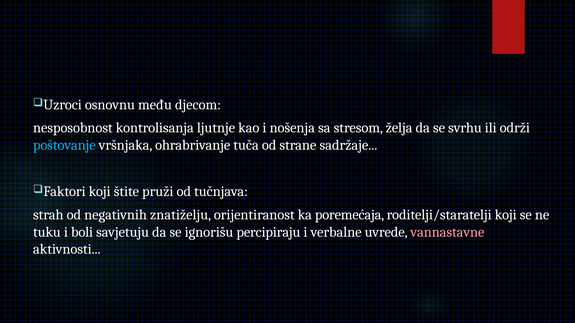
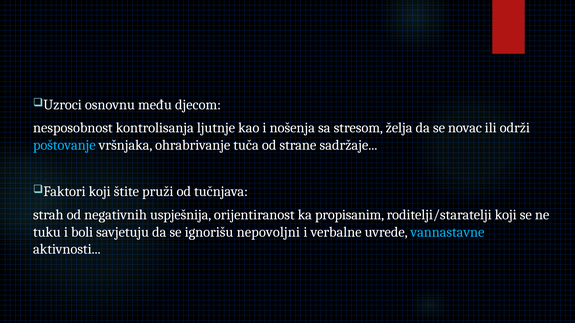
svrhu: svrhu -> novac (465, 128)
znatiželju: znatiželju -> uspješnija (181, 215)
poremećaja: poremećaja -> propisanim (350, 215)
percipiraju: percipiraju -> nepovoljni (268, 232)
vannastavne colour: pink -> light blue (447, 232)
